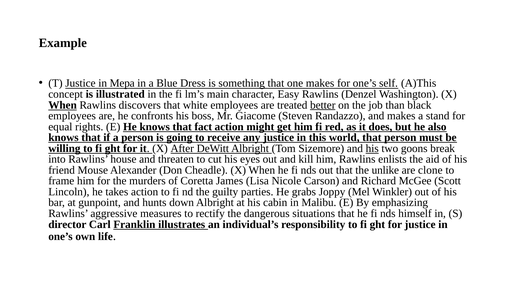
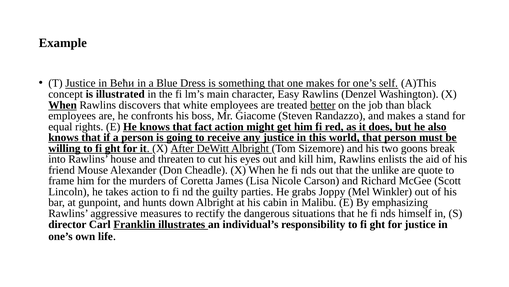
Мера: Мера -> Већи (122, 83)
his underline: present -> none (372, 148)
clone: clone -> quote (430, 170)
